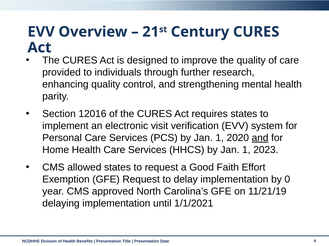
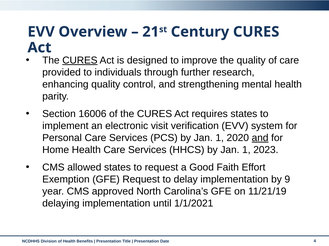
CURES underline: none -> present (80, 60)
12016: 12016 -> 16006 (92, 114)
0: 0 -> 9 (287, 180)
